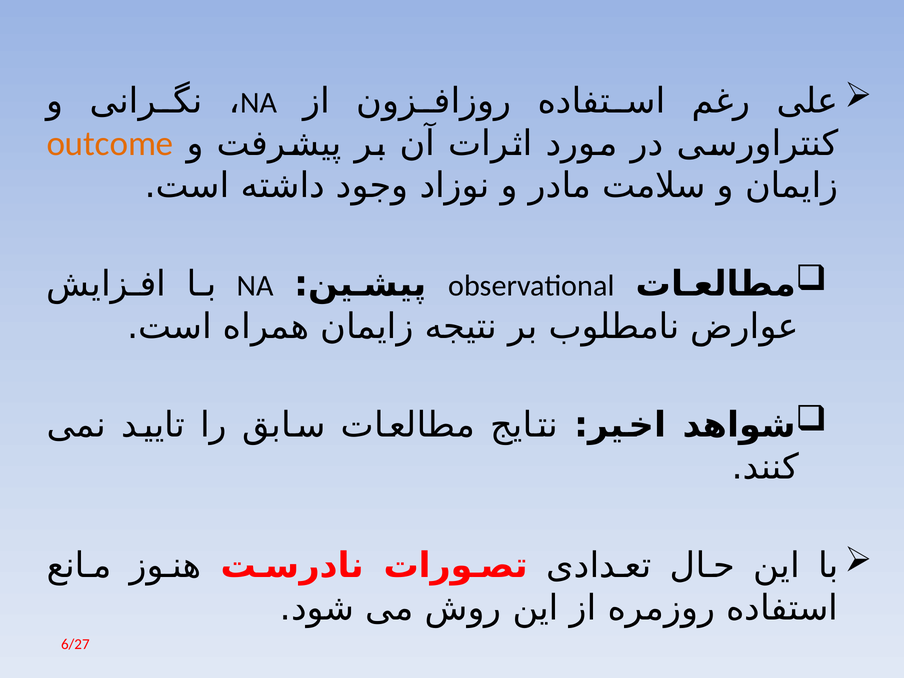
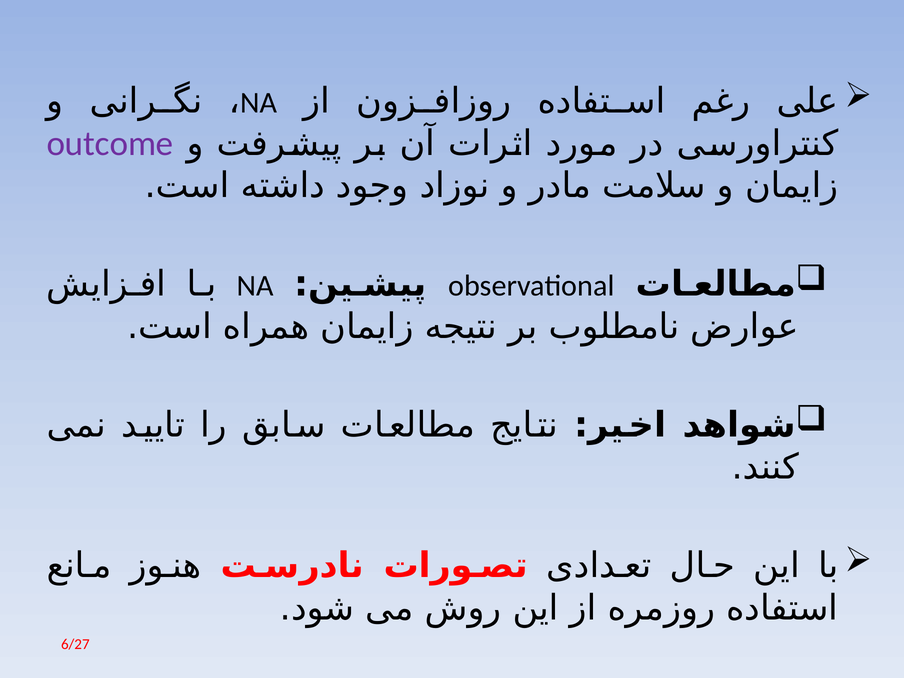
outcome colour: orange -> purple (110, 144)
